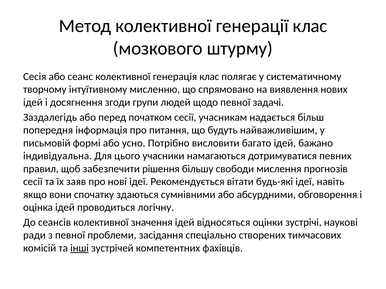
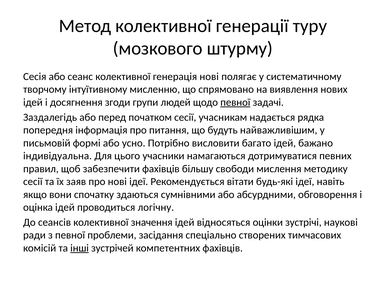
генерації клас: клас -> туру (310, 26)
генерація клас: клас -> нові (209, 77)
певної underline: none -> present (235, 102)
більш: більш -> рядка (311, 117)
забезпечити рішення: рішення -> фахівців (161, 169)
прогнозів: прогнозів -> методику (326, 169)
